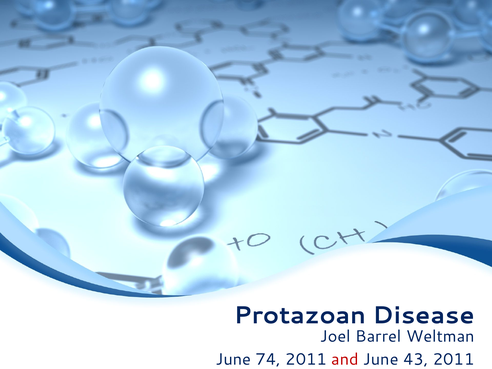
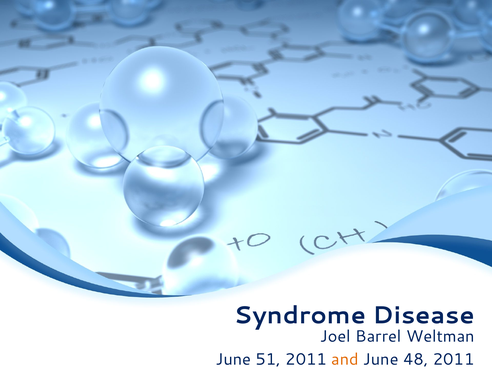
Protazoan: Protazoan -> Syndrome (300, 315)
74: 74 -> 51 (268, 360)
and colour: red -> orange (345, 360)
43: 43 -> 48 (416, 360)
